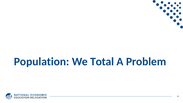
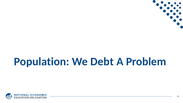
Total: Total -> Debt (102, 62)
